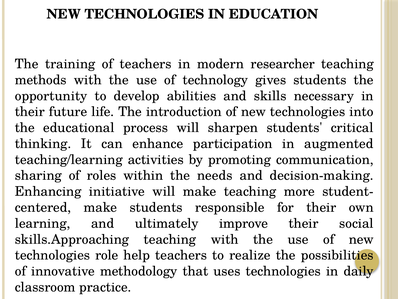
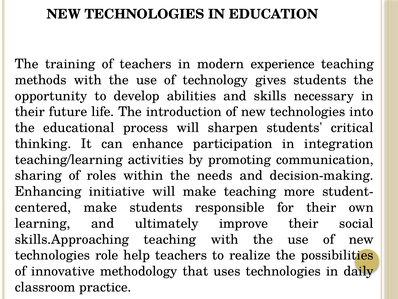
researcher: researcher -> experience (283, 64)
augmented: augmented -> integration (339, 143)
